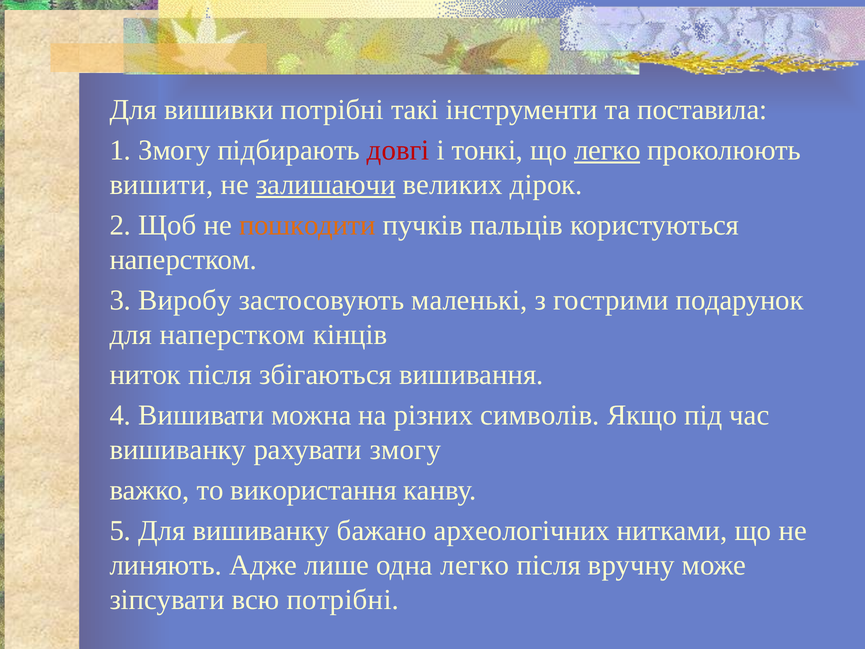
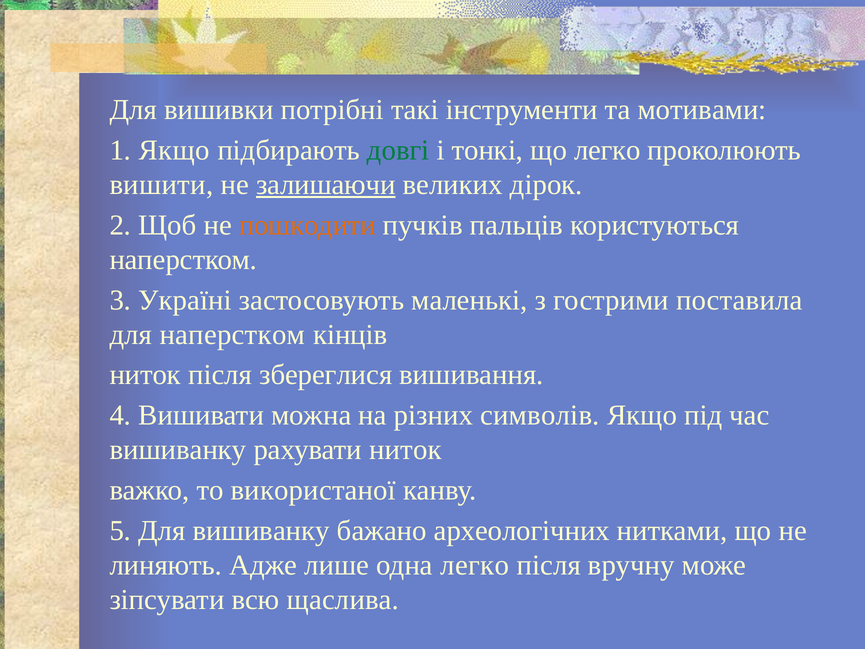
поставила: поставила -> мотивами (702, 110)
1 Змогу: Змогу -> Якщо (174, 150)
довгі colour: red -> green (398, 150)
легко underline: present -> none (607, 150)
Виробу: Виробу -> Україні (185, 300)
подарунок: подарунок -> поставила (739, 300)
збігаються: збігаються -> збереглися (326, 375)
рахувати змогу: змогу -> ниток (405, 450)
використання: використання -> використаної (313, 490)
всю потрібні: потрібні -> щаслива (343, 600)
